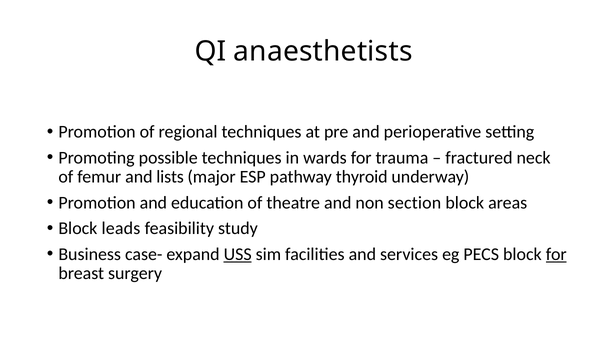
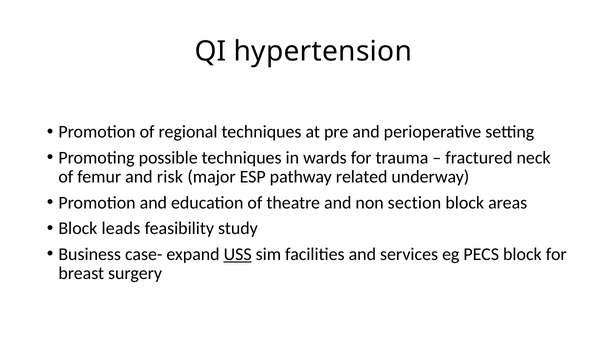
anaesthetists: anaesthetists -> hypertension (323, 52)
lists: lists -> risk (170, 177)
thyroid: thyroid -> related (362, 177)
for underline: present -> none (556, 254)
